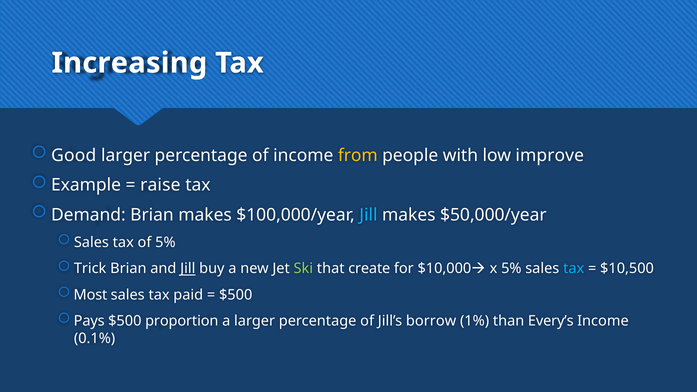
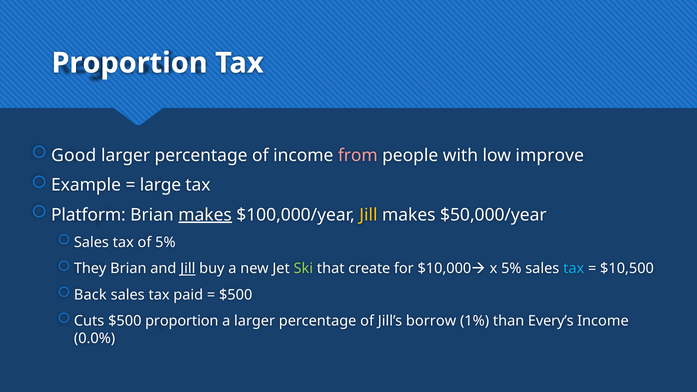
Increasing: Increasing -> Proportion (130, 63)
from colour: yellow -> pink (358, 156)
raise: raise -> large (160, 185)
Demand: Demand -> Platform (88, 215)
makes underline: none -> present (205, 215)
Jill colour: light blue -> yellow (368, 215)
Trick: Trick -> They (90, 269)
Most: Most -> Back (90, 295)
Pays: Pays -> Cuts (89, 321)
0.1%: 0.1% -> 0.0% (95, 338)
